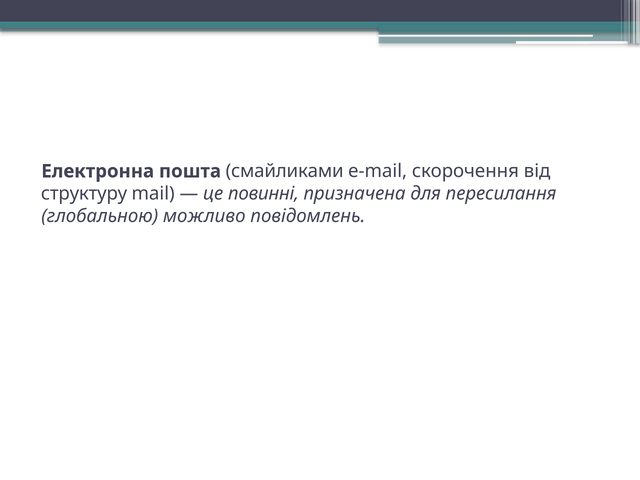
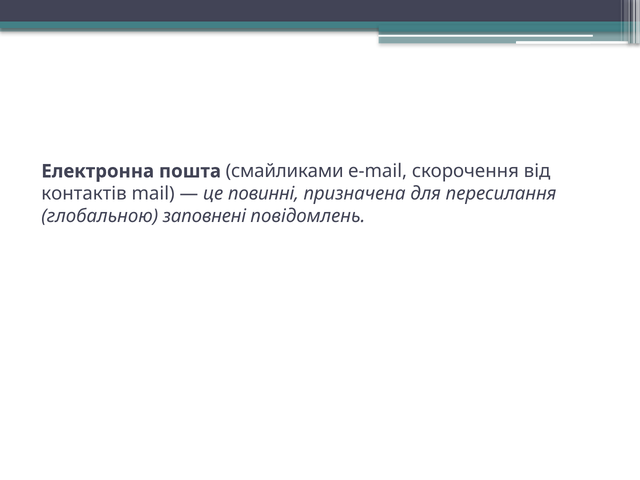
структуру: структуру -> контактів (84, 194)
можливо: можливо -> заповнені (204, 216)
